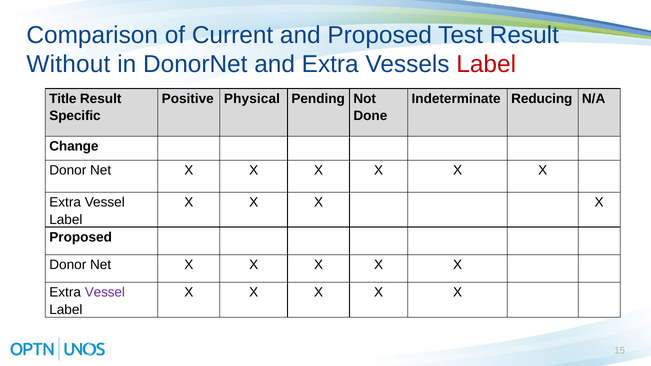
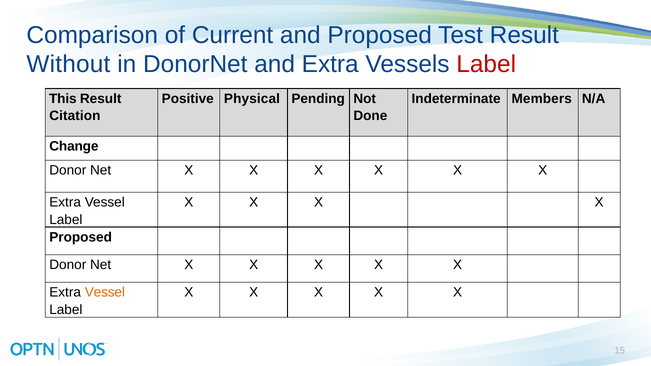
Title: Title -> This (63, 99)
Reducing: Reducing -> Members (542, 99)
Specific: Specific -> Citation (75, 116)
Vessel colour: purple -> orange (105, 293)
